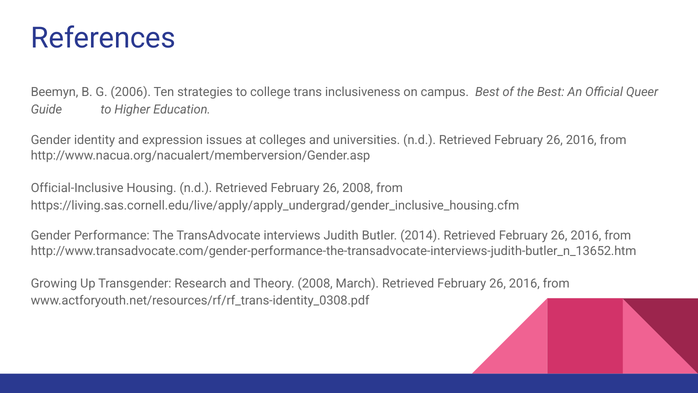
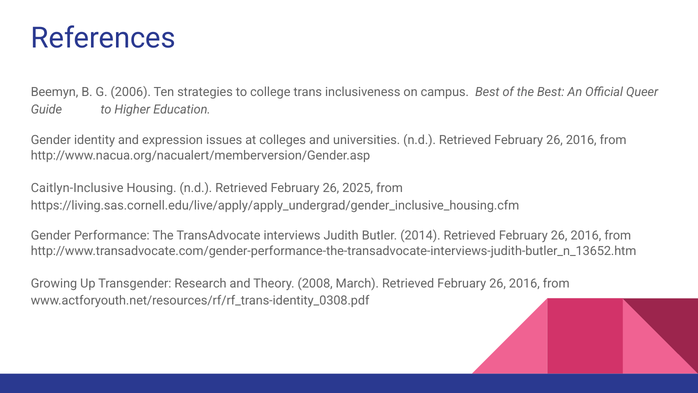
Official-Inclusive: Official-Inclusive -> Caitlyn-Inclusive (77, 188)
26 2008: 2008 -> 2025 (358, 188)
